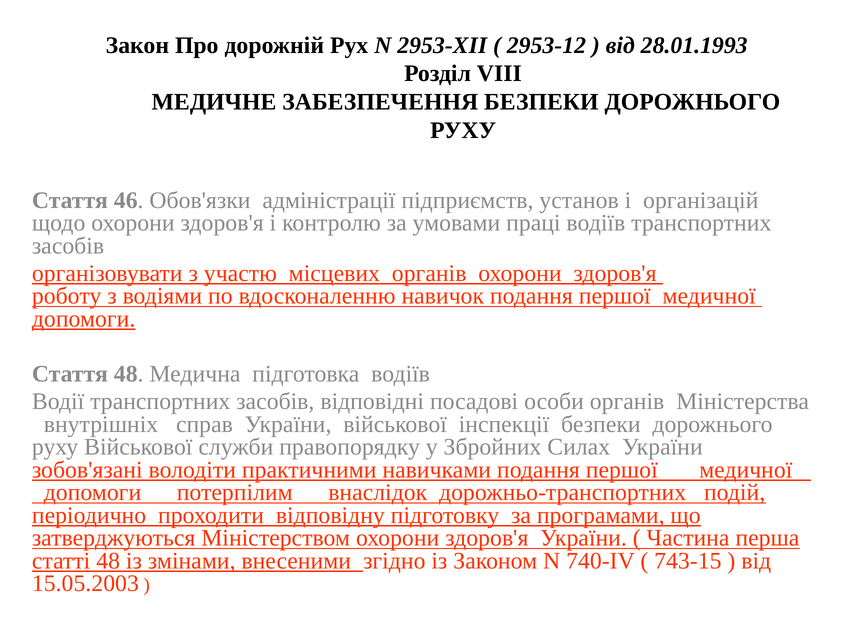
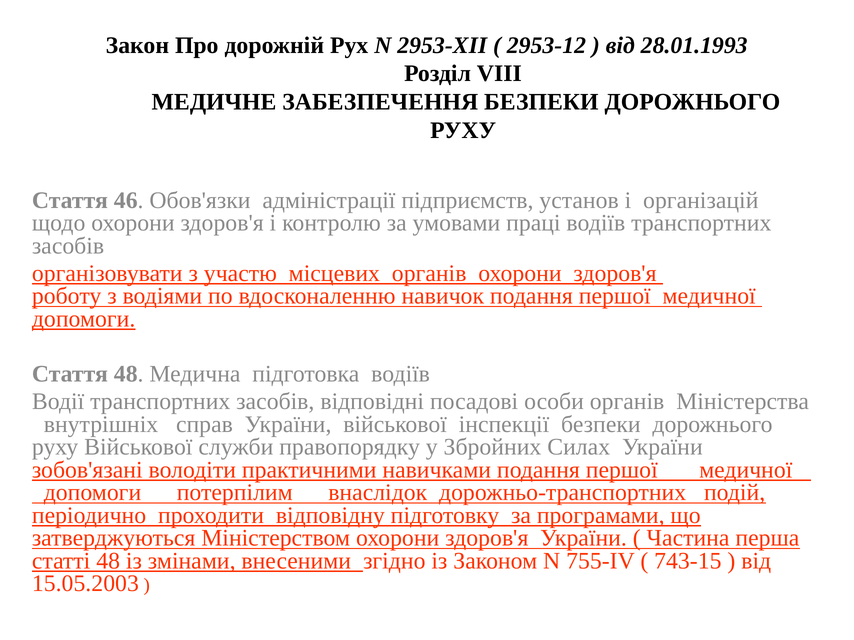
740-IV: 740-IV -> 755-IV (600, 561)
